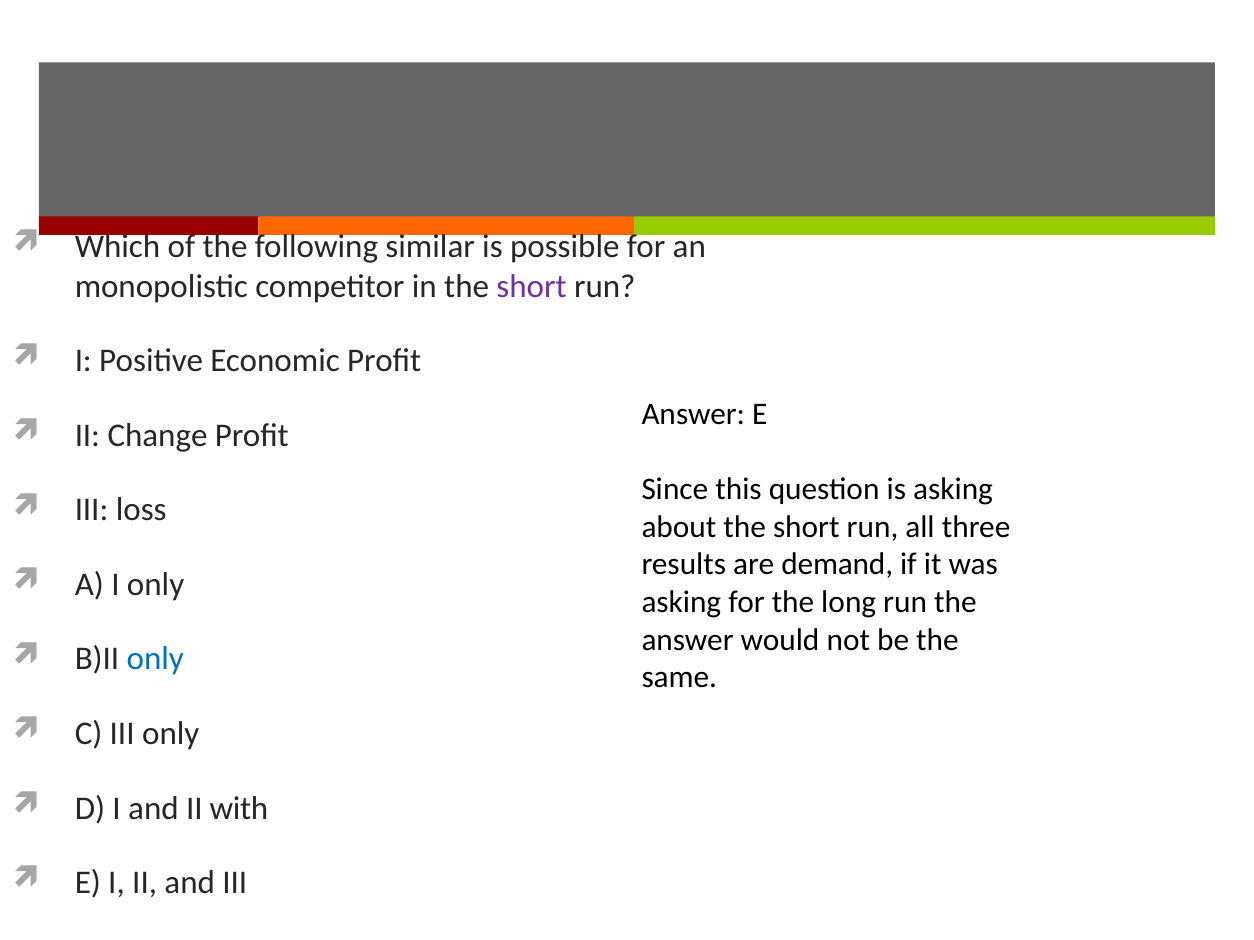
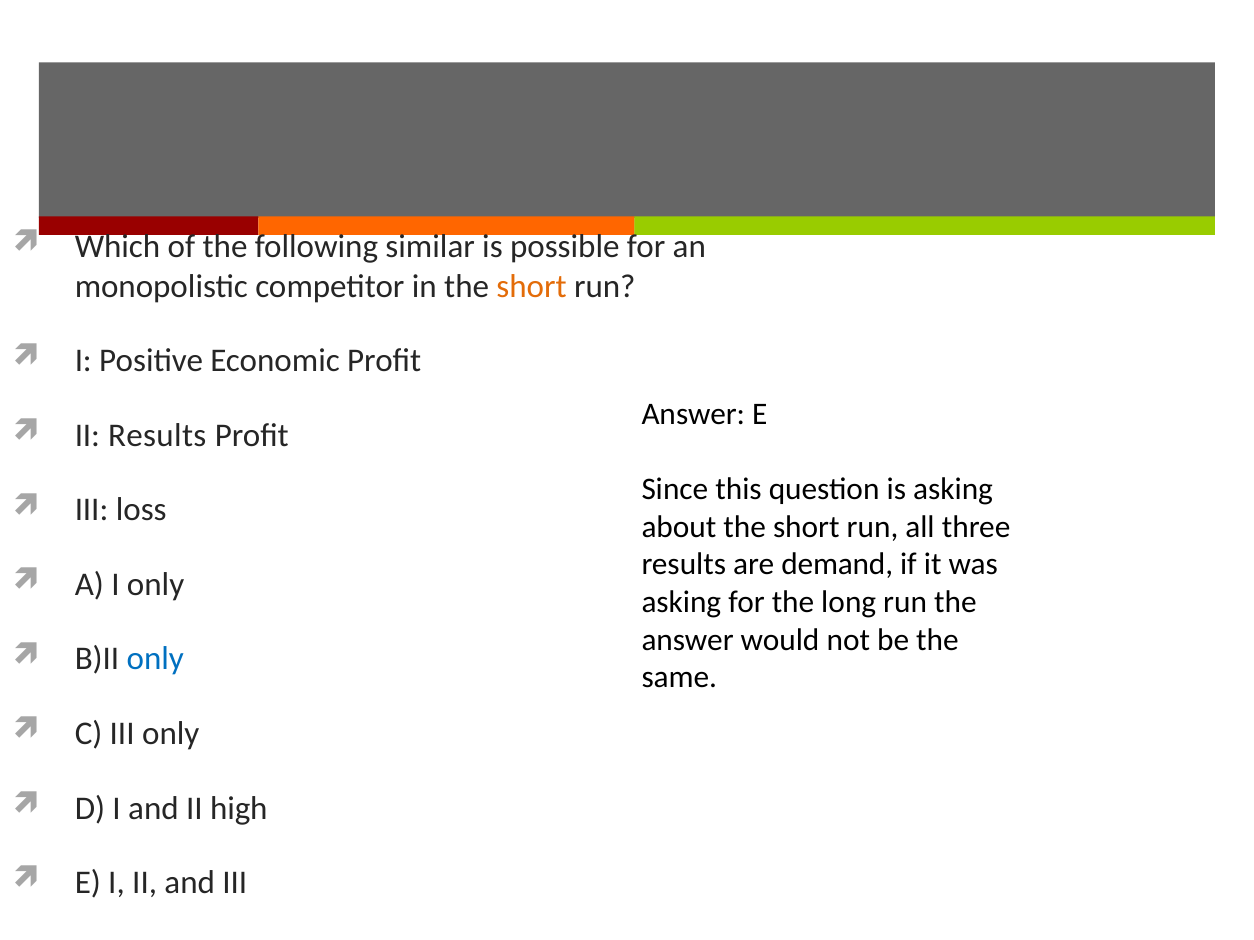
short colour: purple -> orange (532, 287)
II Change: Change -> Results (157, 436)
with: with -> high (239, 809)
